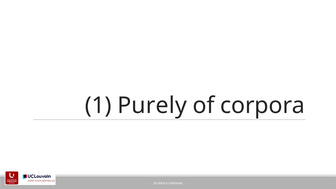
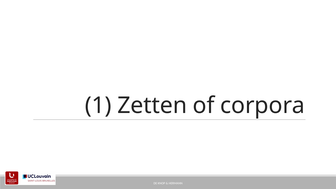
Purely: Purely -> Zetten (152, 106)
